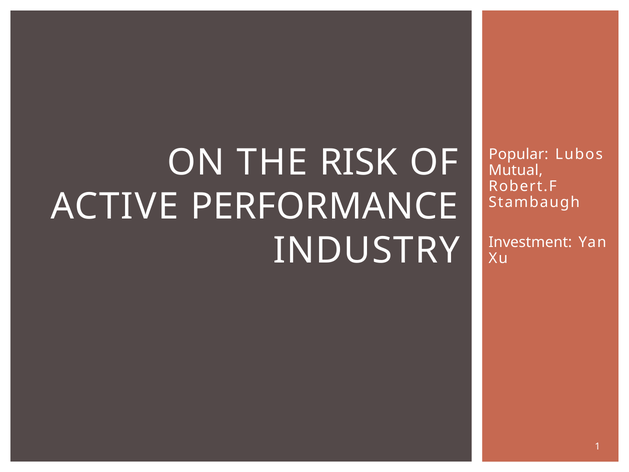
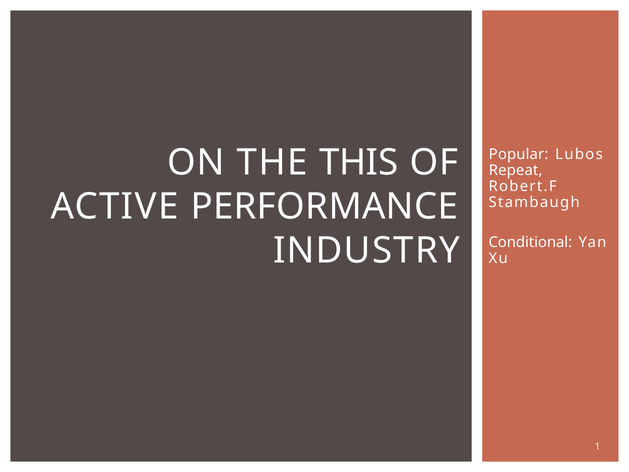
RISK: RISK -> THIS (359, 163)
Mutual: Mutual -> Repeat (516, 170)
Investment: Investment -> Conditional (530, 242)
